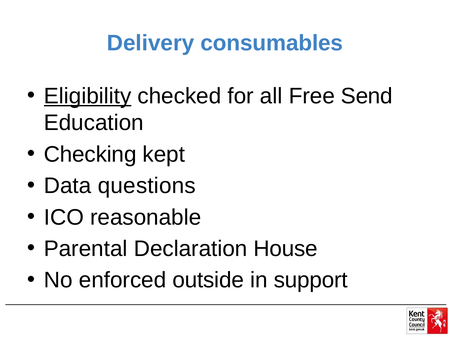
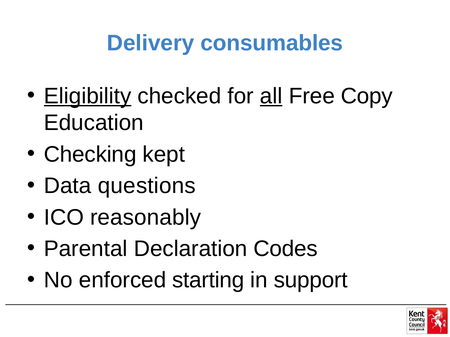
all underline: none -> present (271, 96)
Send: Send -> Copy (367, 96)
reasonable: reasonable -> reasonably (146, 218)
House: House -> Codes (286, 249)
outside: outside -> starting (208, 281)
